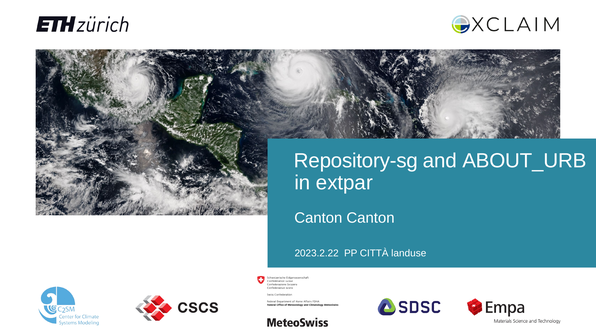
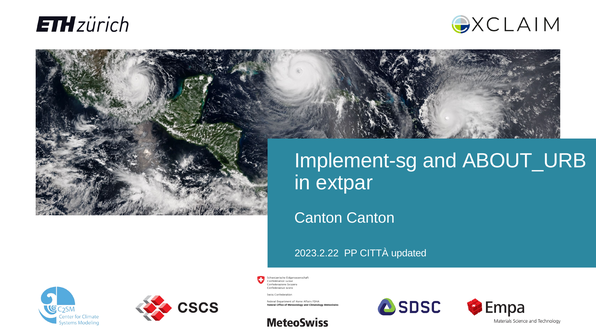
Repository-sg: Repository-sg -> Implement-sg (356, 161)
landuse: landuse -> updated (409, 254)
